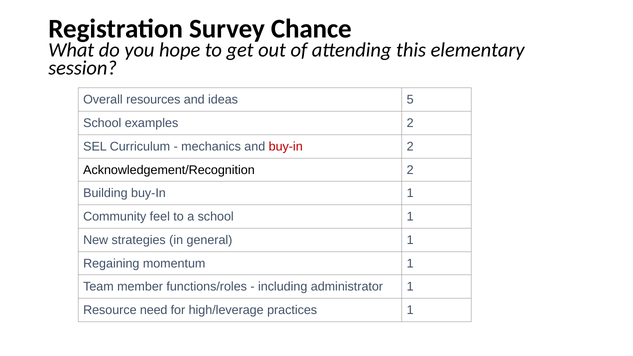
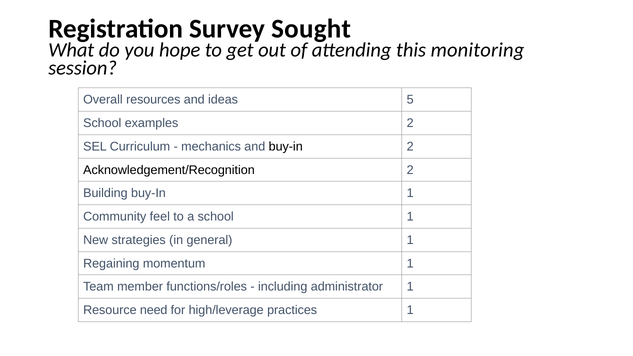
Chance: Chance -> Sought (311, 29)
elementary: elementary -> monitoring (477, 50)
buy-in colour: red -> black (286, 146)
